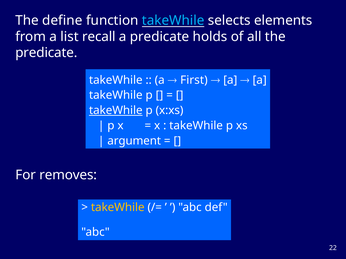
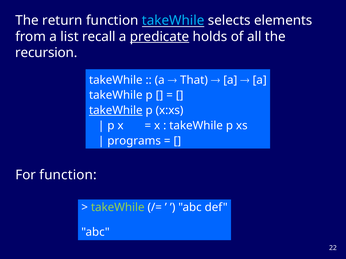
define: define -> return (62, 21)
predicate underline: none -> present (160, 37)
predicate: predicate -> recursion (46, 53)
First: First -> That (194, 80)
argument: argument -> programs (134, 141)
For removes: removes -> function (68, 175)
takeWhile colour: yellow -> light green (118, 208)
